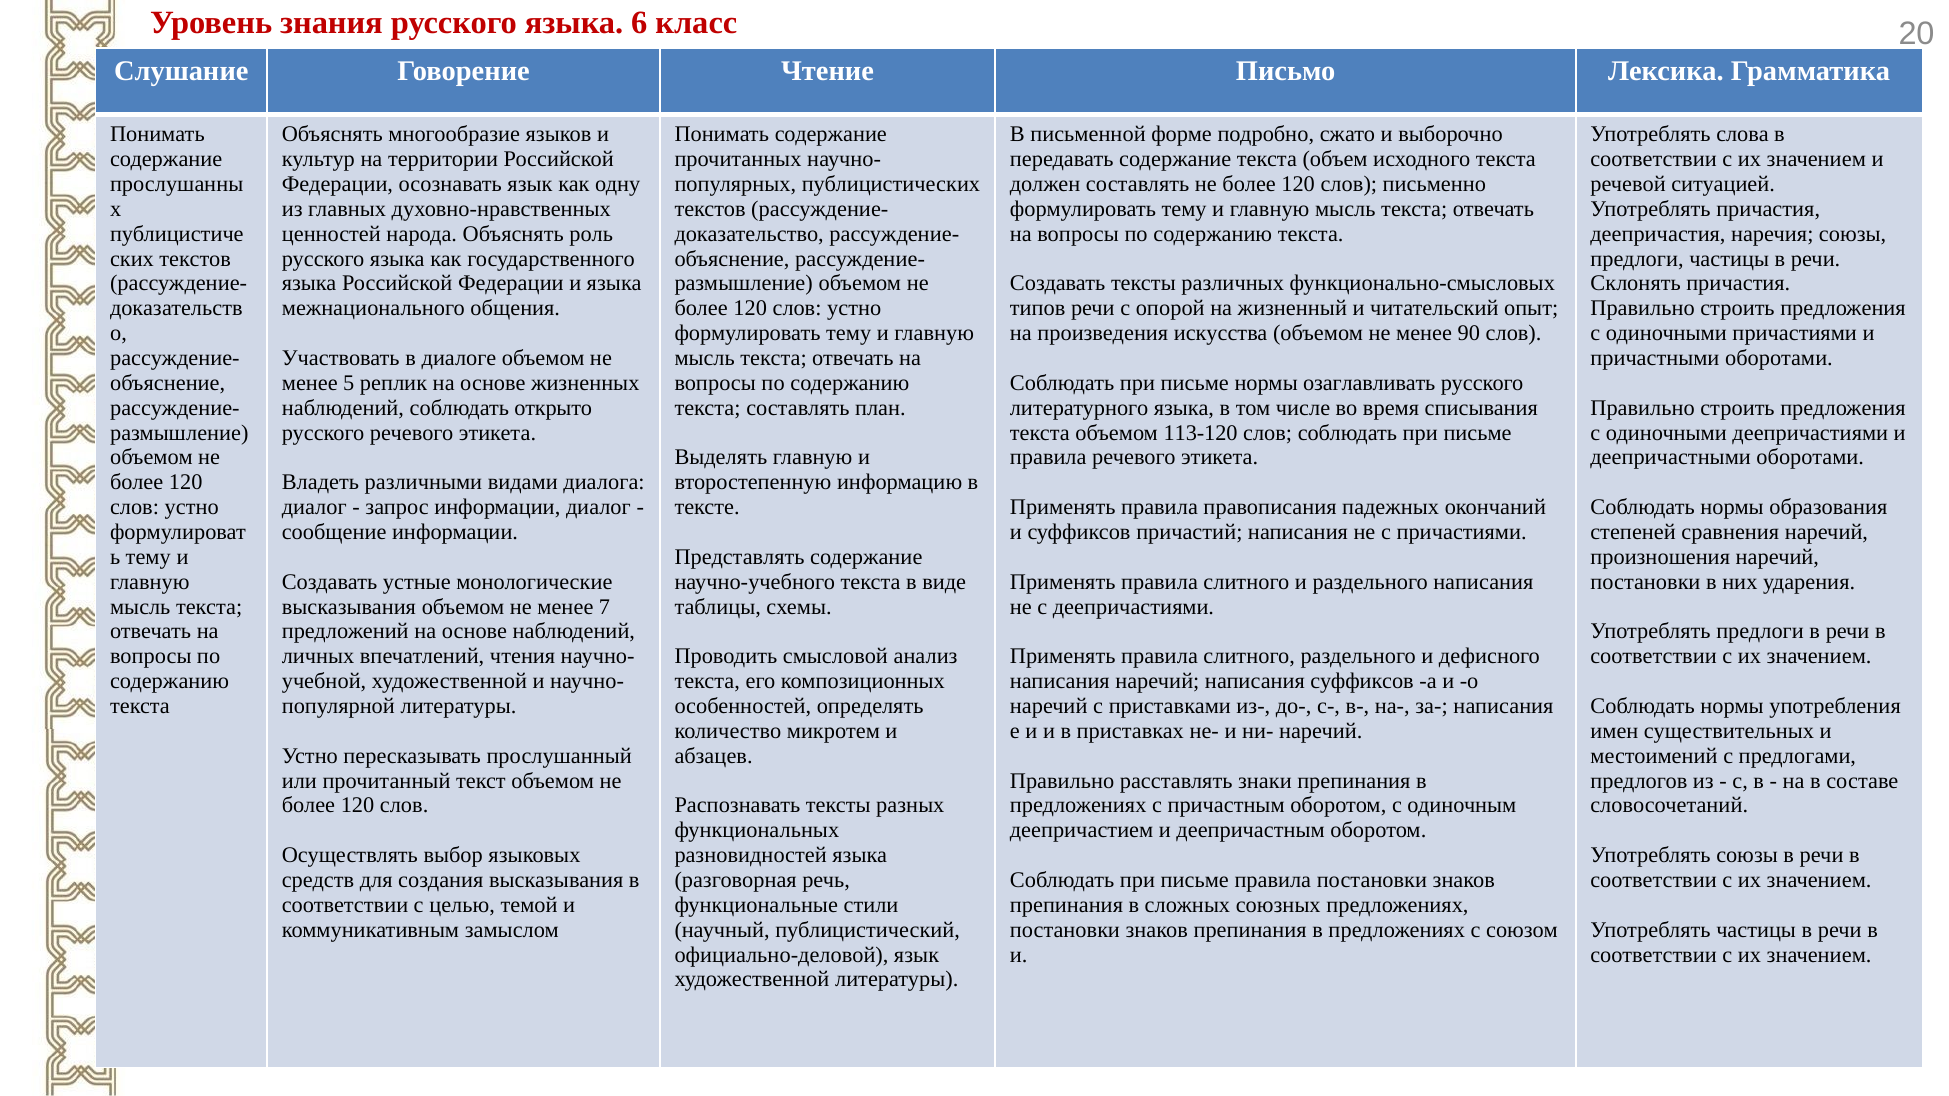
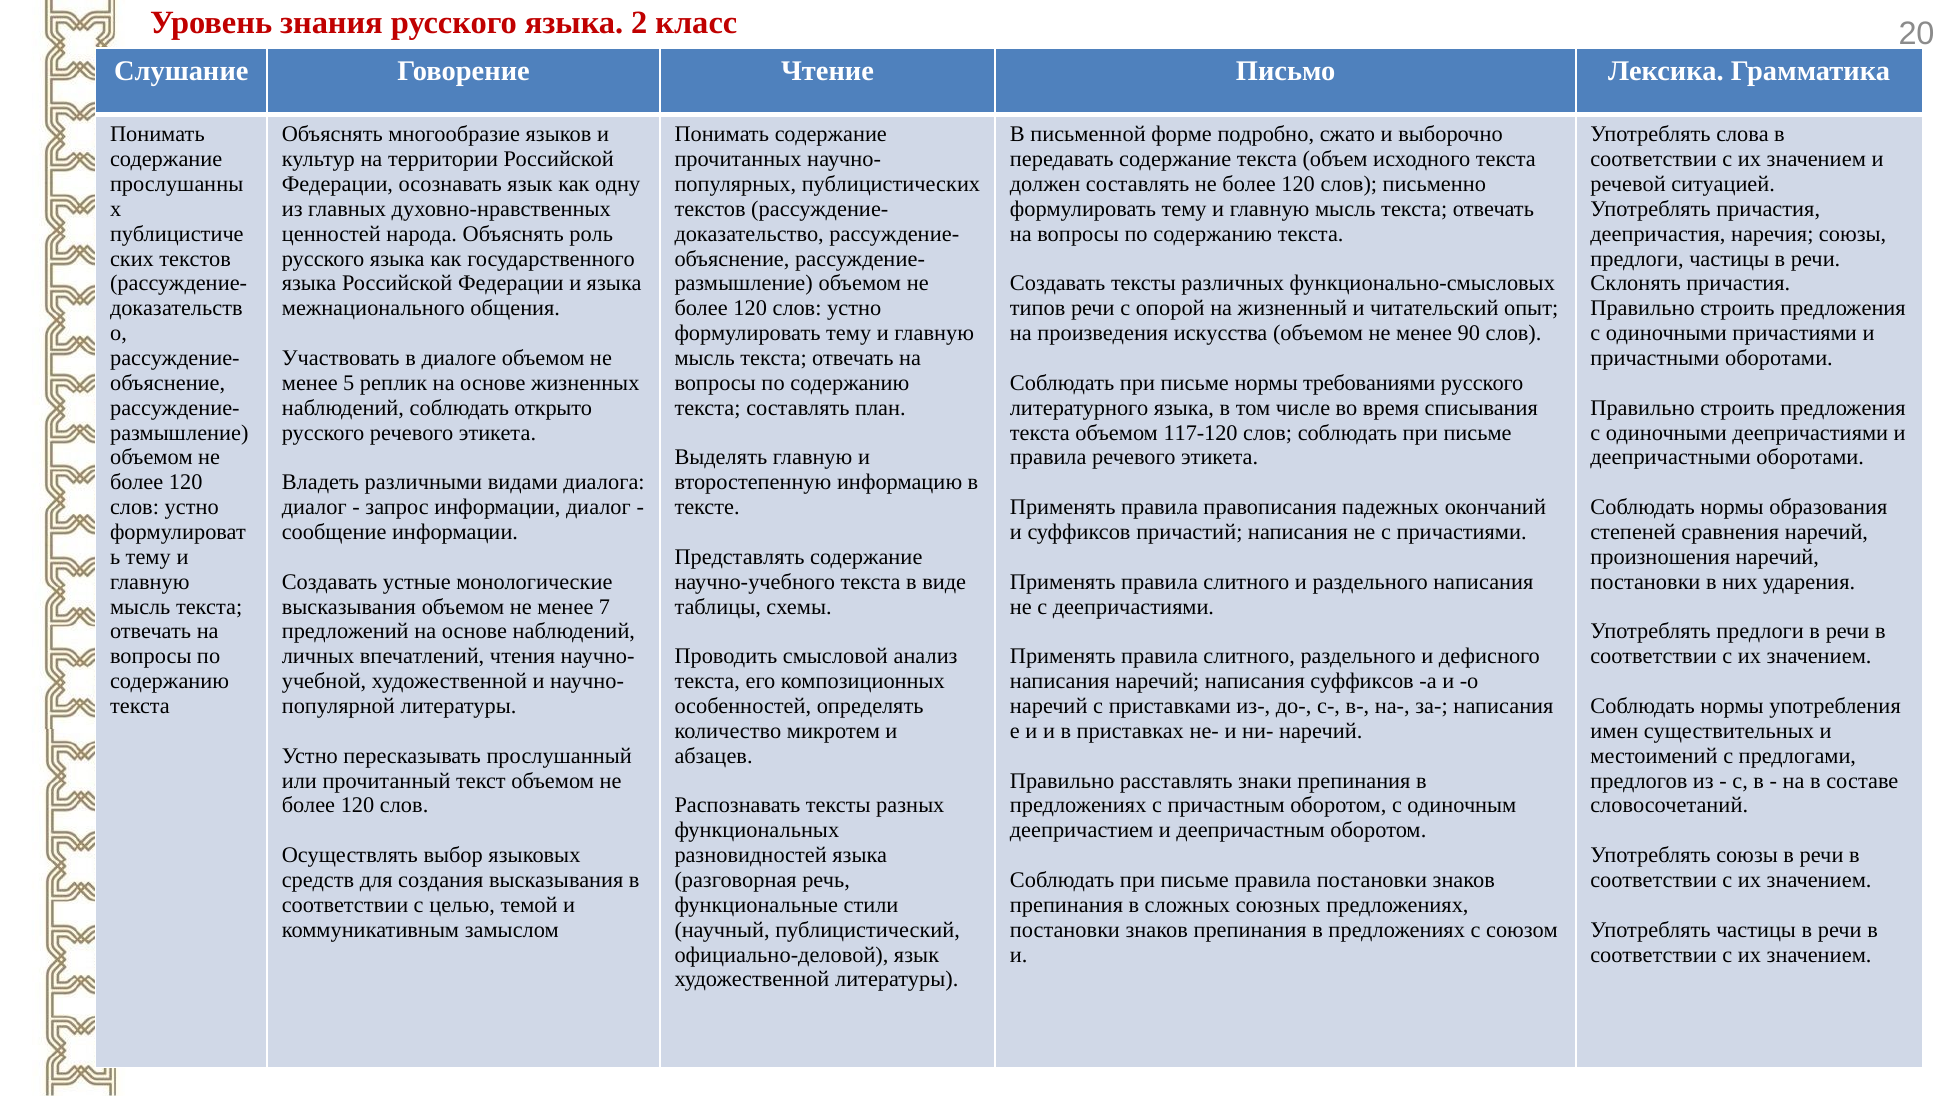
6: 6 -> 2 (639, 23)
озаглавливать: озаглавливать -> требованиями (1369, 383)
113-120: 113-120 -> 117-120 (1201, 433)
